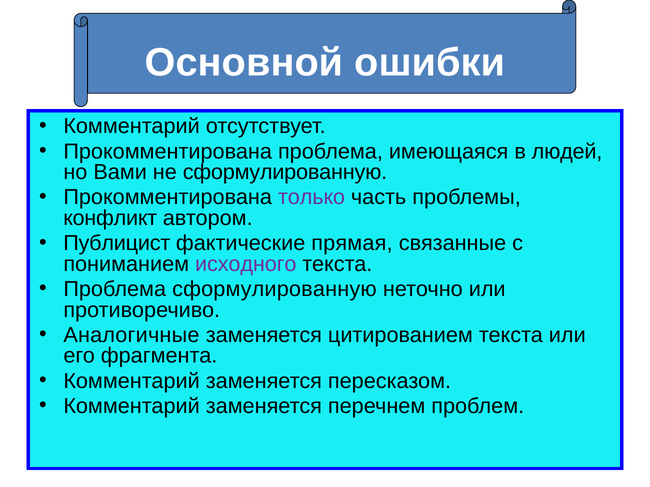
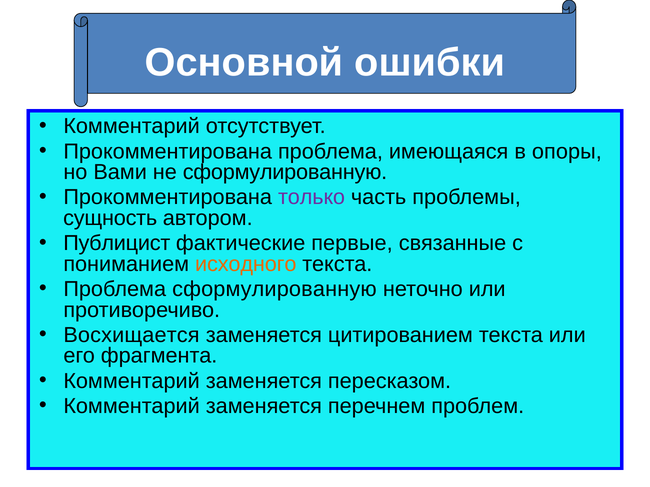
людей: людей -> опоры (567, 152)
конфликт: конфликт -> сущность (110, 218)
прямая: прямая -> первые (352, 243)
исходного colour: purple -> orange (246, 264)
Аналогичные: Аналогичные -> Восхищается (131, 335)
